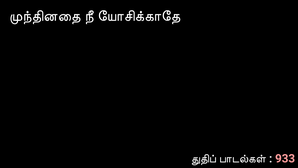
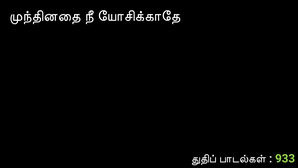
933 colour: pink -> light green (285, 158)
